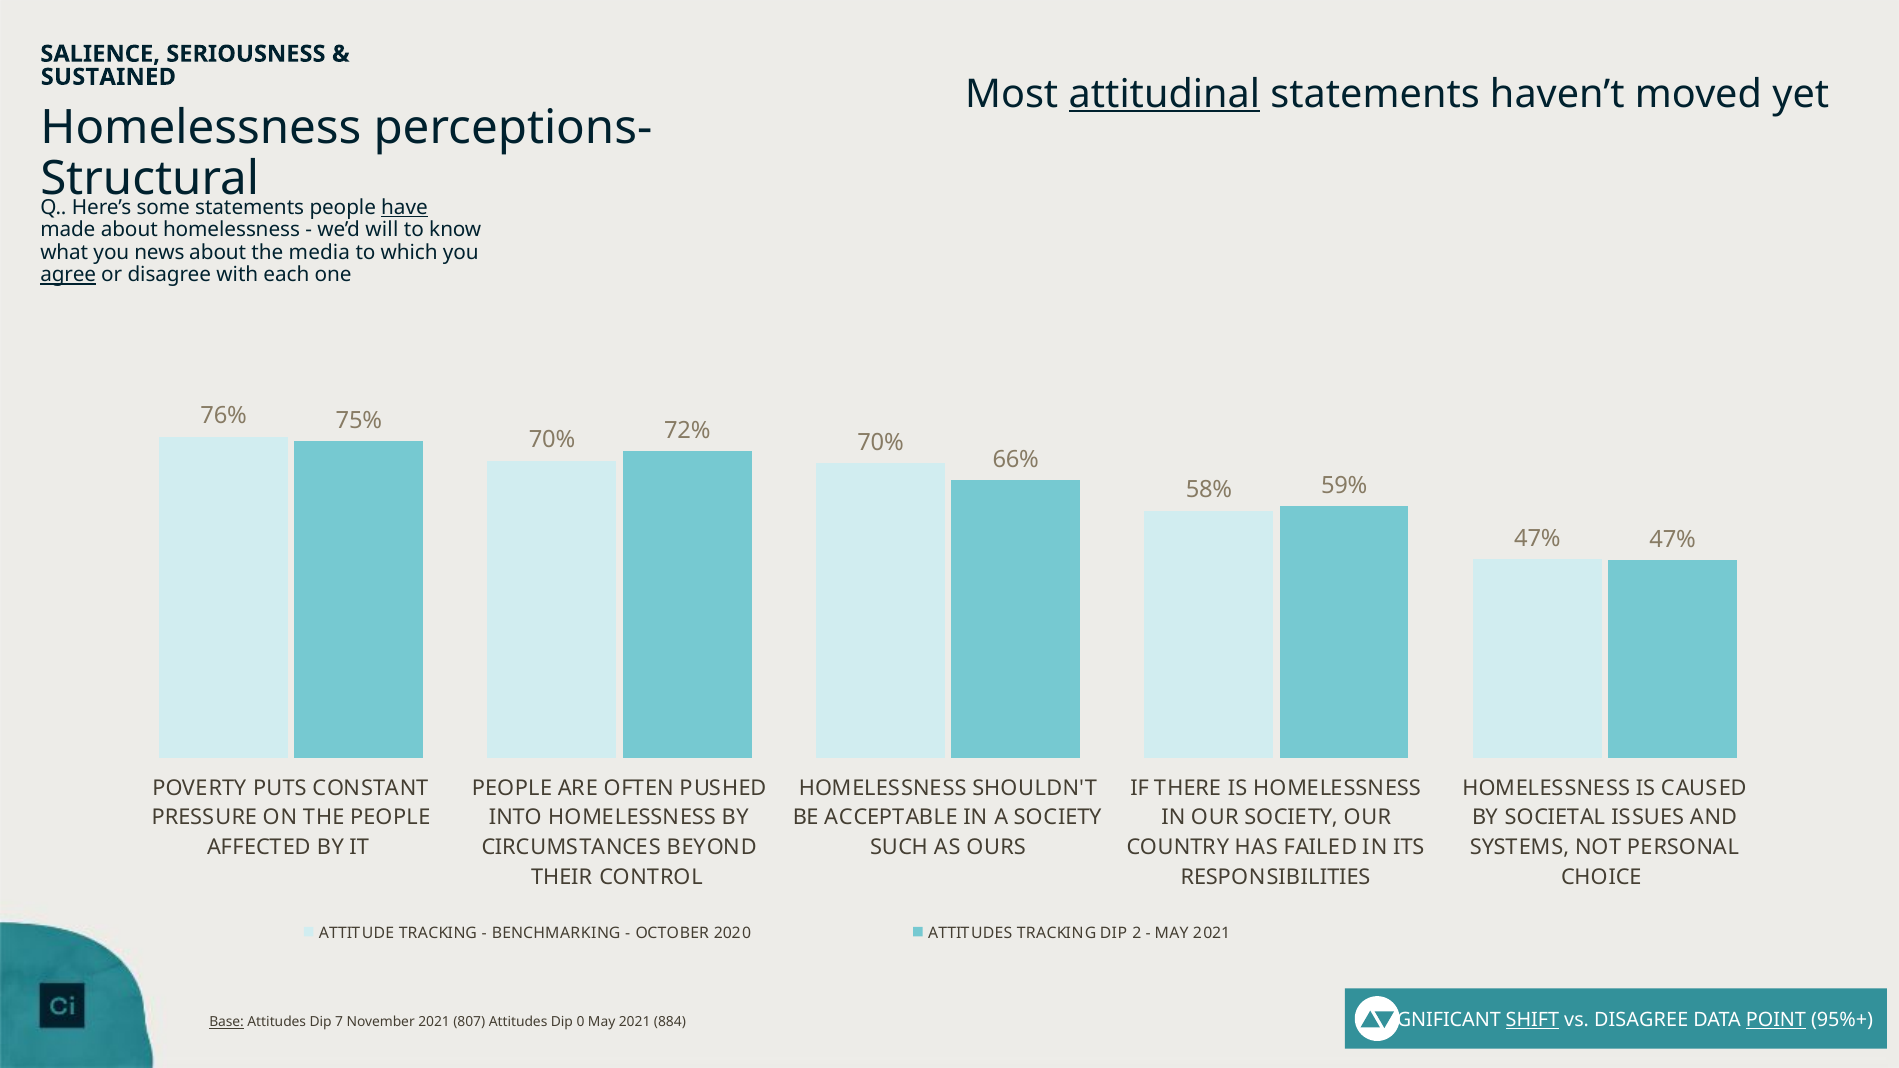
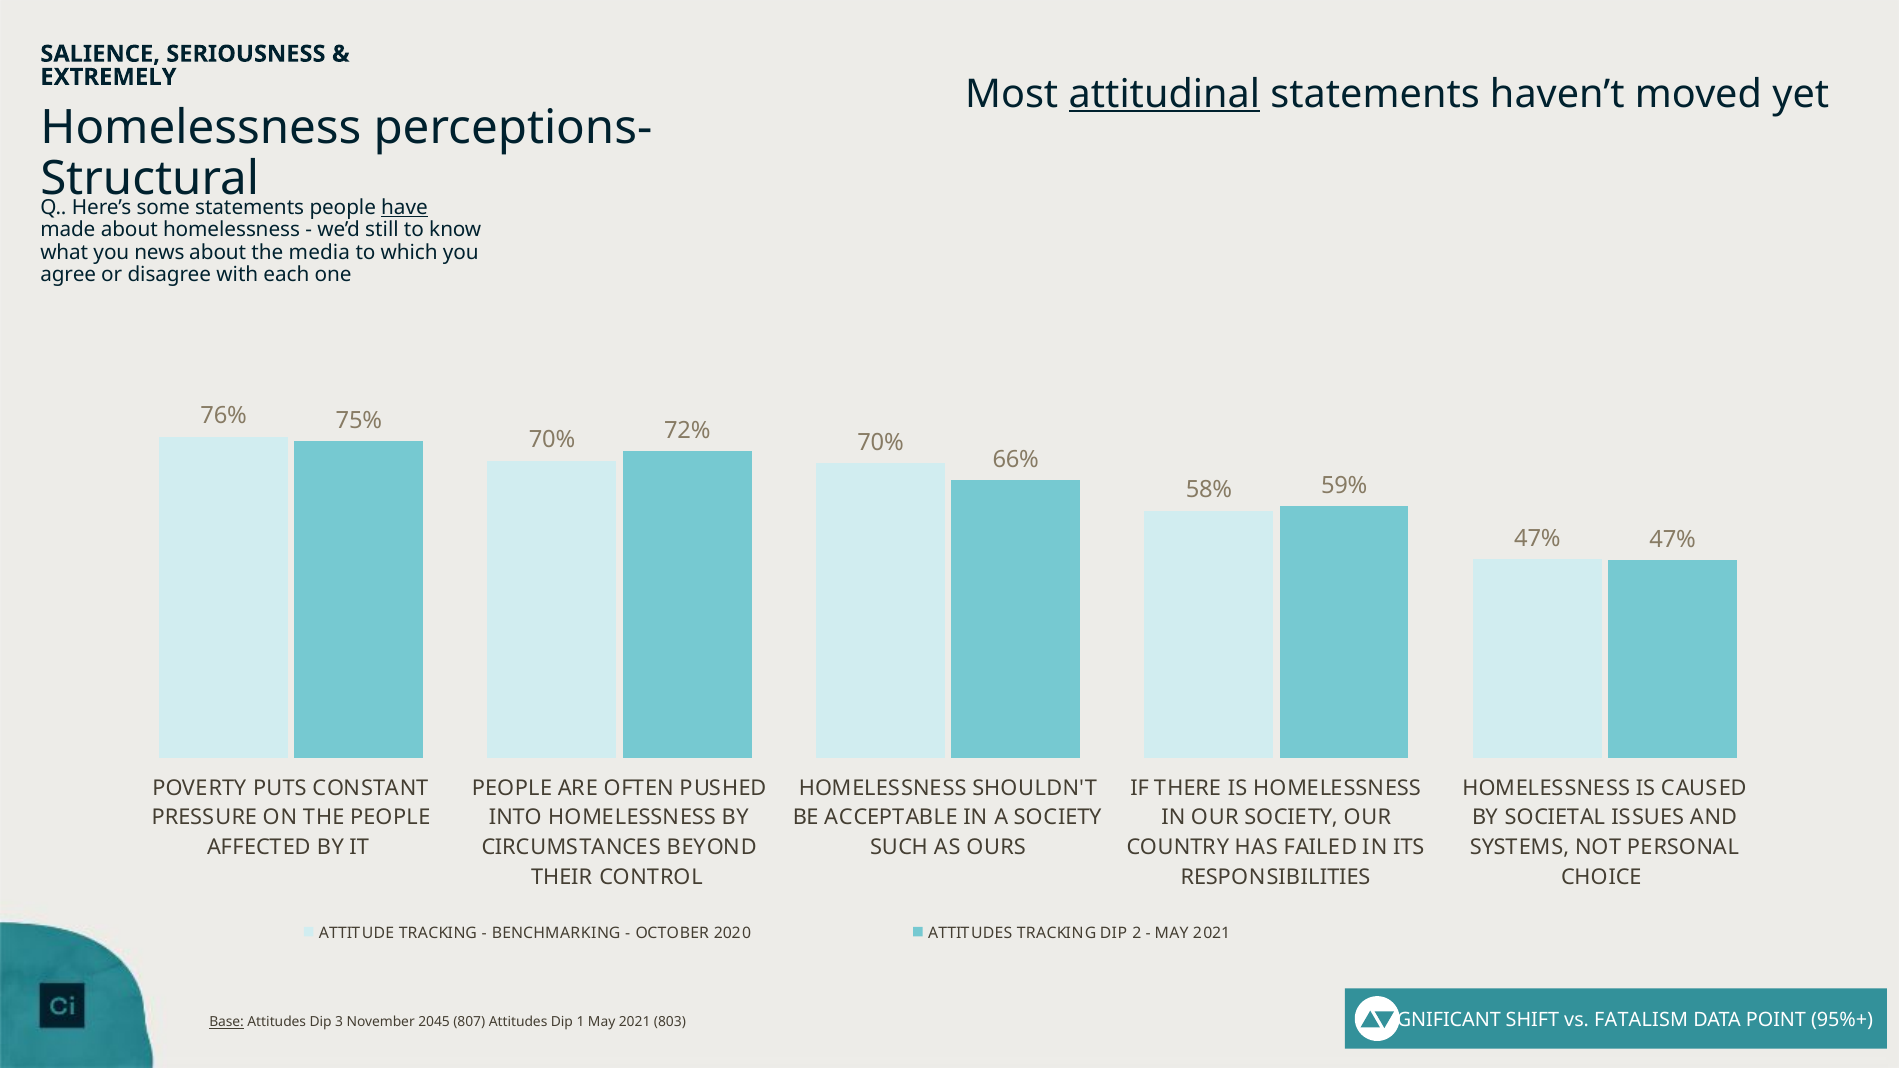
SUSTAINED: SUSTAINED -> EXTREMELY (108, 77)
will: will -> still (382, 230)
agree underline: present -> none (68, 275)
SHIFT underline: present -> none (1532, 1020)
vs DISAGREE: DISAGREE -> FATALISM (1641, 1020)
POINT underline: present -> none (1776, 1020)
7: 7 -> 3 (339, 1022)
November 2021: 2021 -> 2045 (434, 1022)
0: 0 -> 1 (581, 1022)
884: 884 -> 803 (670, 1022)
